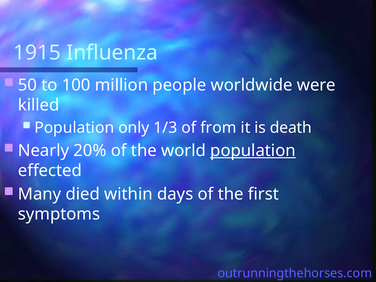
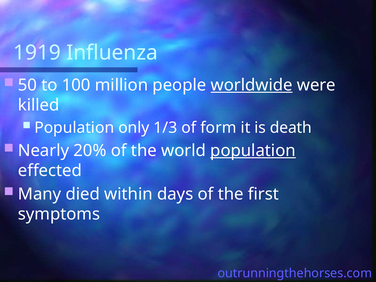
1915: 1915 -> 1919 (37, 53)
worldwide underline: none -> present (252, 85)
from: from -> form (218, 128)
